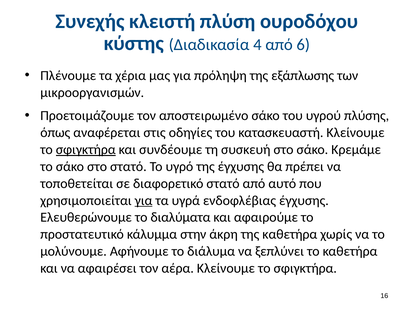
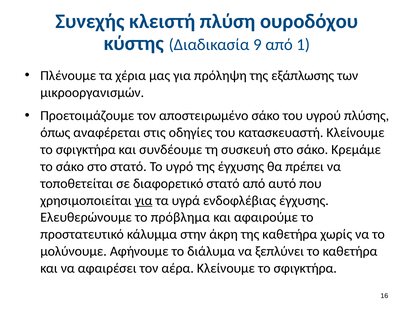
4: 4 -> 9 (257, 45)
6: 6 -> 1 (303, 45)
σφιγκτήρα underline: present -> none (86, 149)
διαλύματα: διαλύματα -> πρόβλημα (180, 217)
